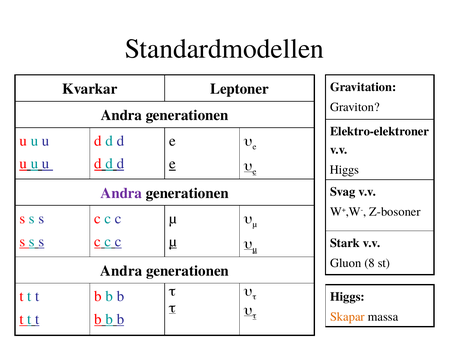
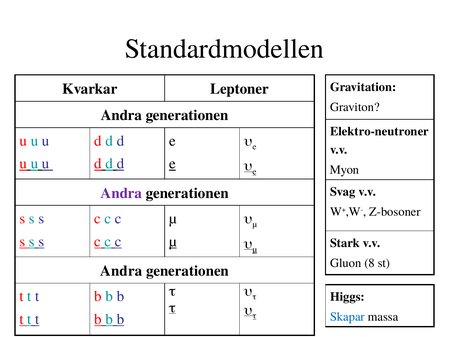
Elektro-elektroner: Elektro-elektroner -> Elektro-neutroner (379, 131)
Higgs: Higgs -> Myon (344, 170)
Skapar colour: orange -> blue (347, 316)
